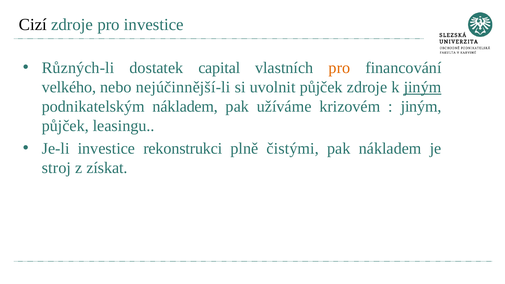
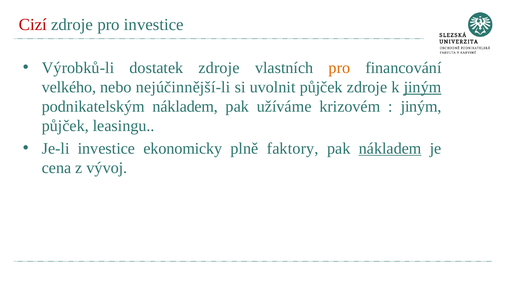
Cizí colour: black -> red (33, 25)
Různých-li: Různých-li -> Výrobků-li (78, 68)
dostatek capital: capital -> zdroje (219, 68)
rekonstrukci: rekonstrukci -> ekonomicky (183, 148)
čistými: čistými -> faktory (293, 148)
nákladem underline: none -> present (390, 148)
stroj: stroj -> cena (57, 168)
získat: získat -> vývoj (107, 168)
